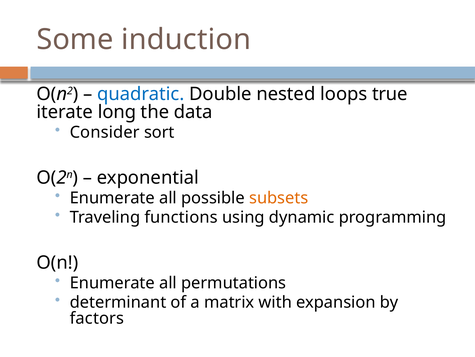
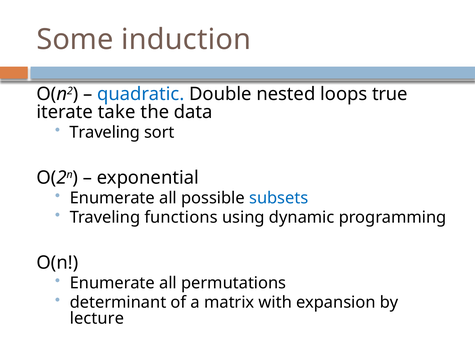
long: long -> take (117, 112)
Consider: Consider -> Traveling (105, 132)
subsets colour: orange -> blue (279, 198)
factors: factors -> lecture (97, 318)
